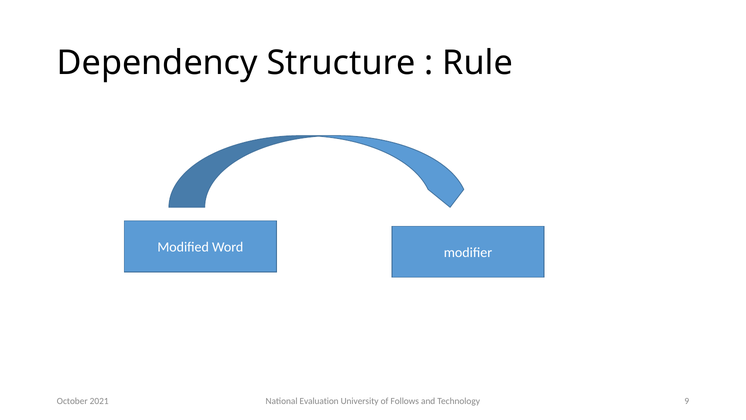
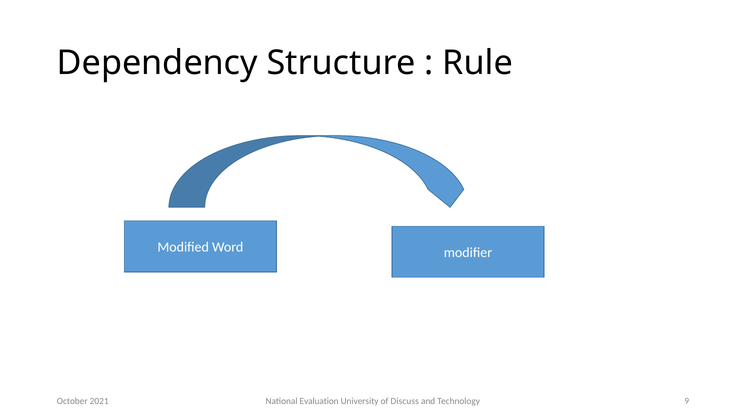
Follows: Follows -> Discuss (405, 401)
